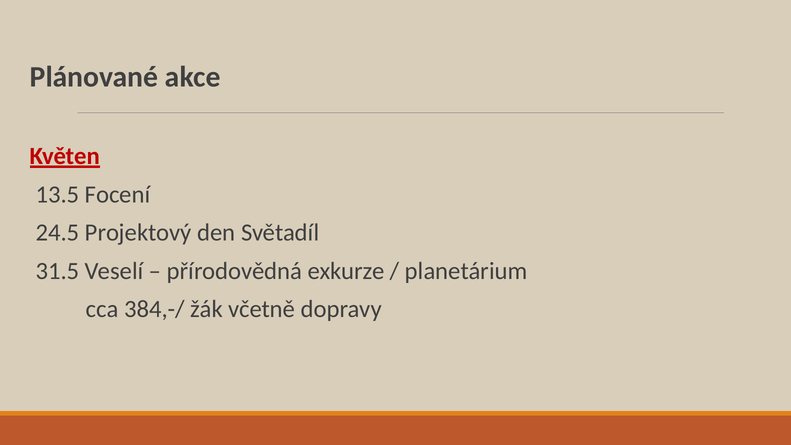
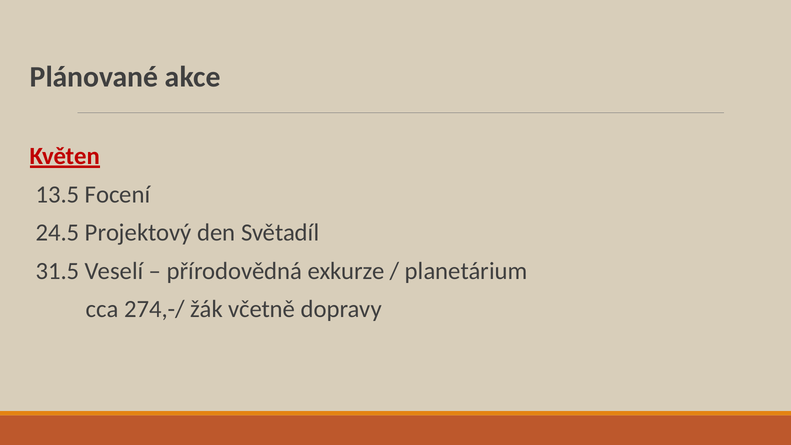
384,-/: 384,-/ -> 274,-/ (154, 309)
